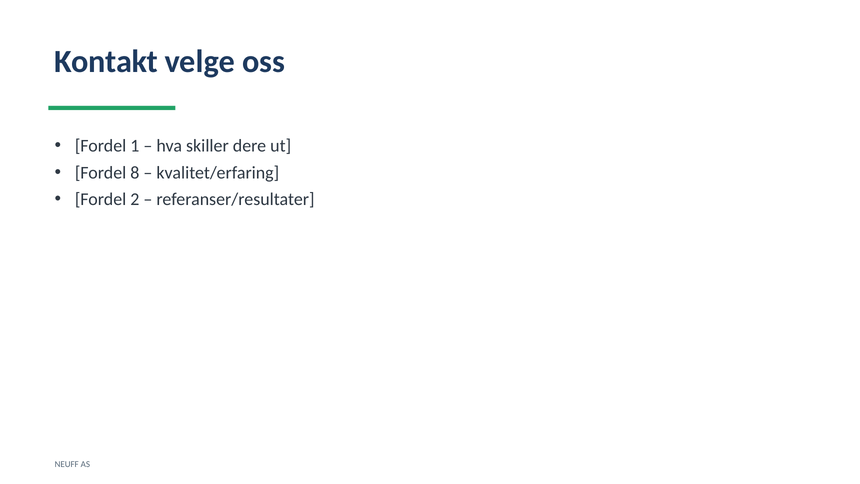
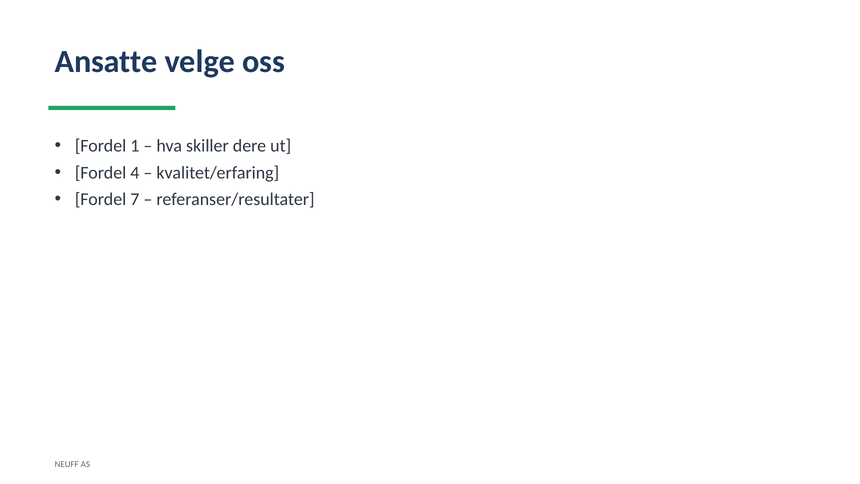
Kontakt: Kontakt -> Ansatte (106, 61)
8: 8 -> 4 (135, 173)
2: 2 -> 7 (135, 199)
